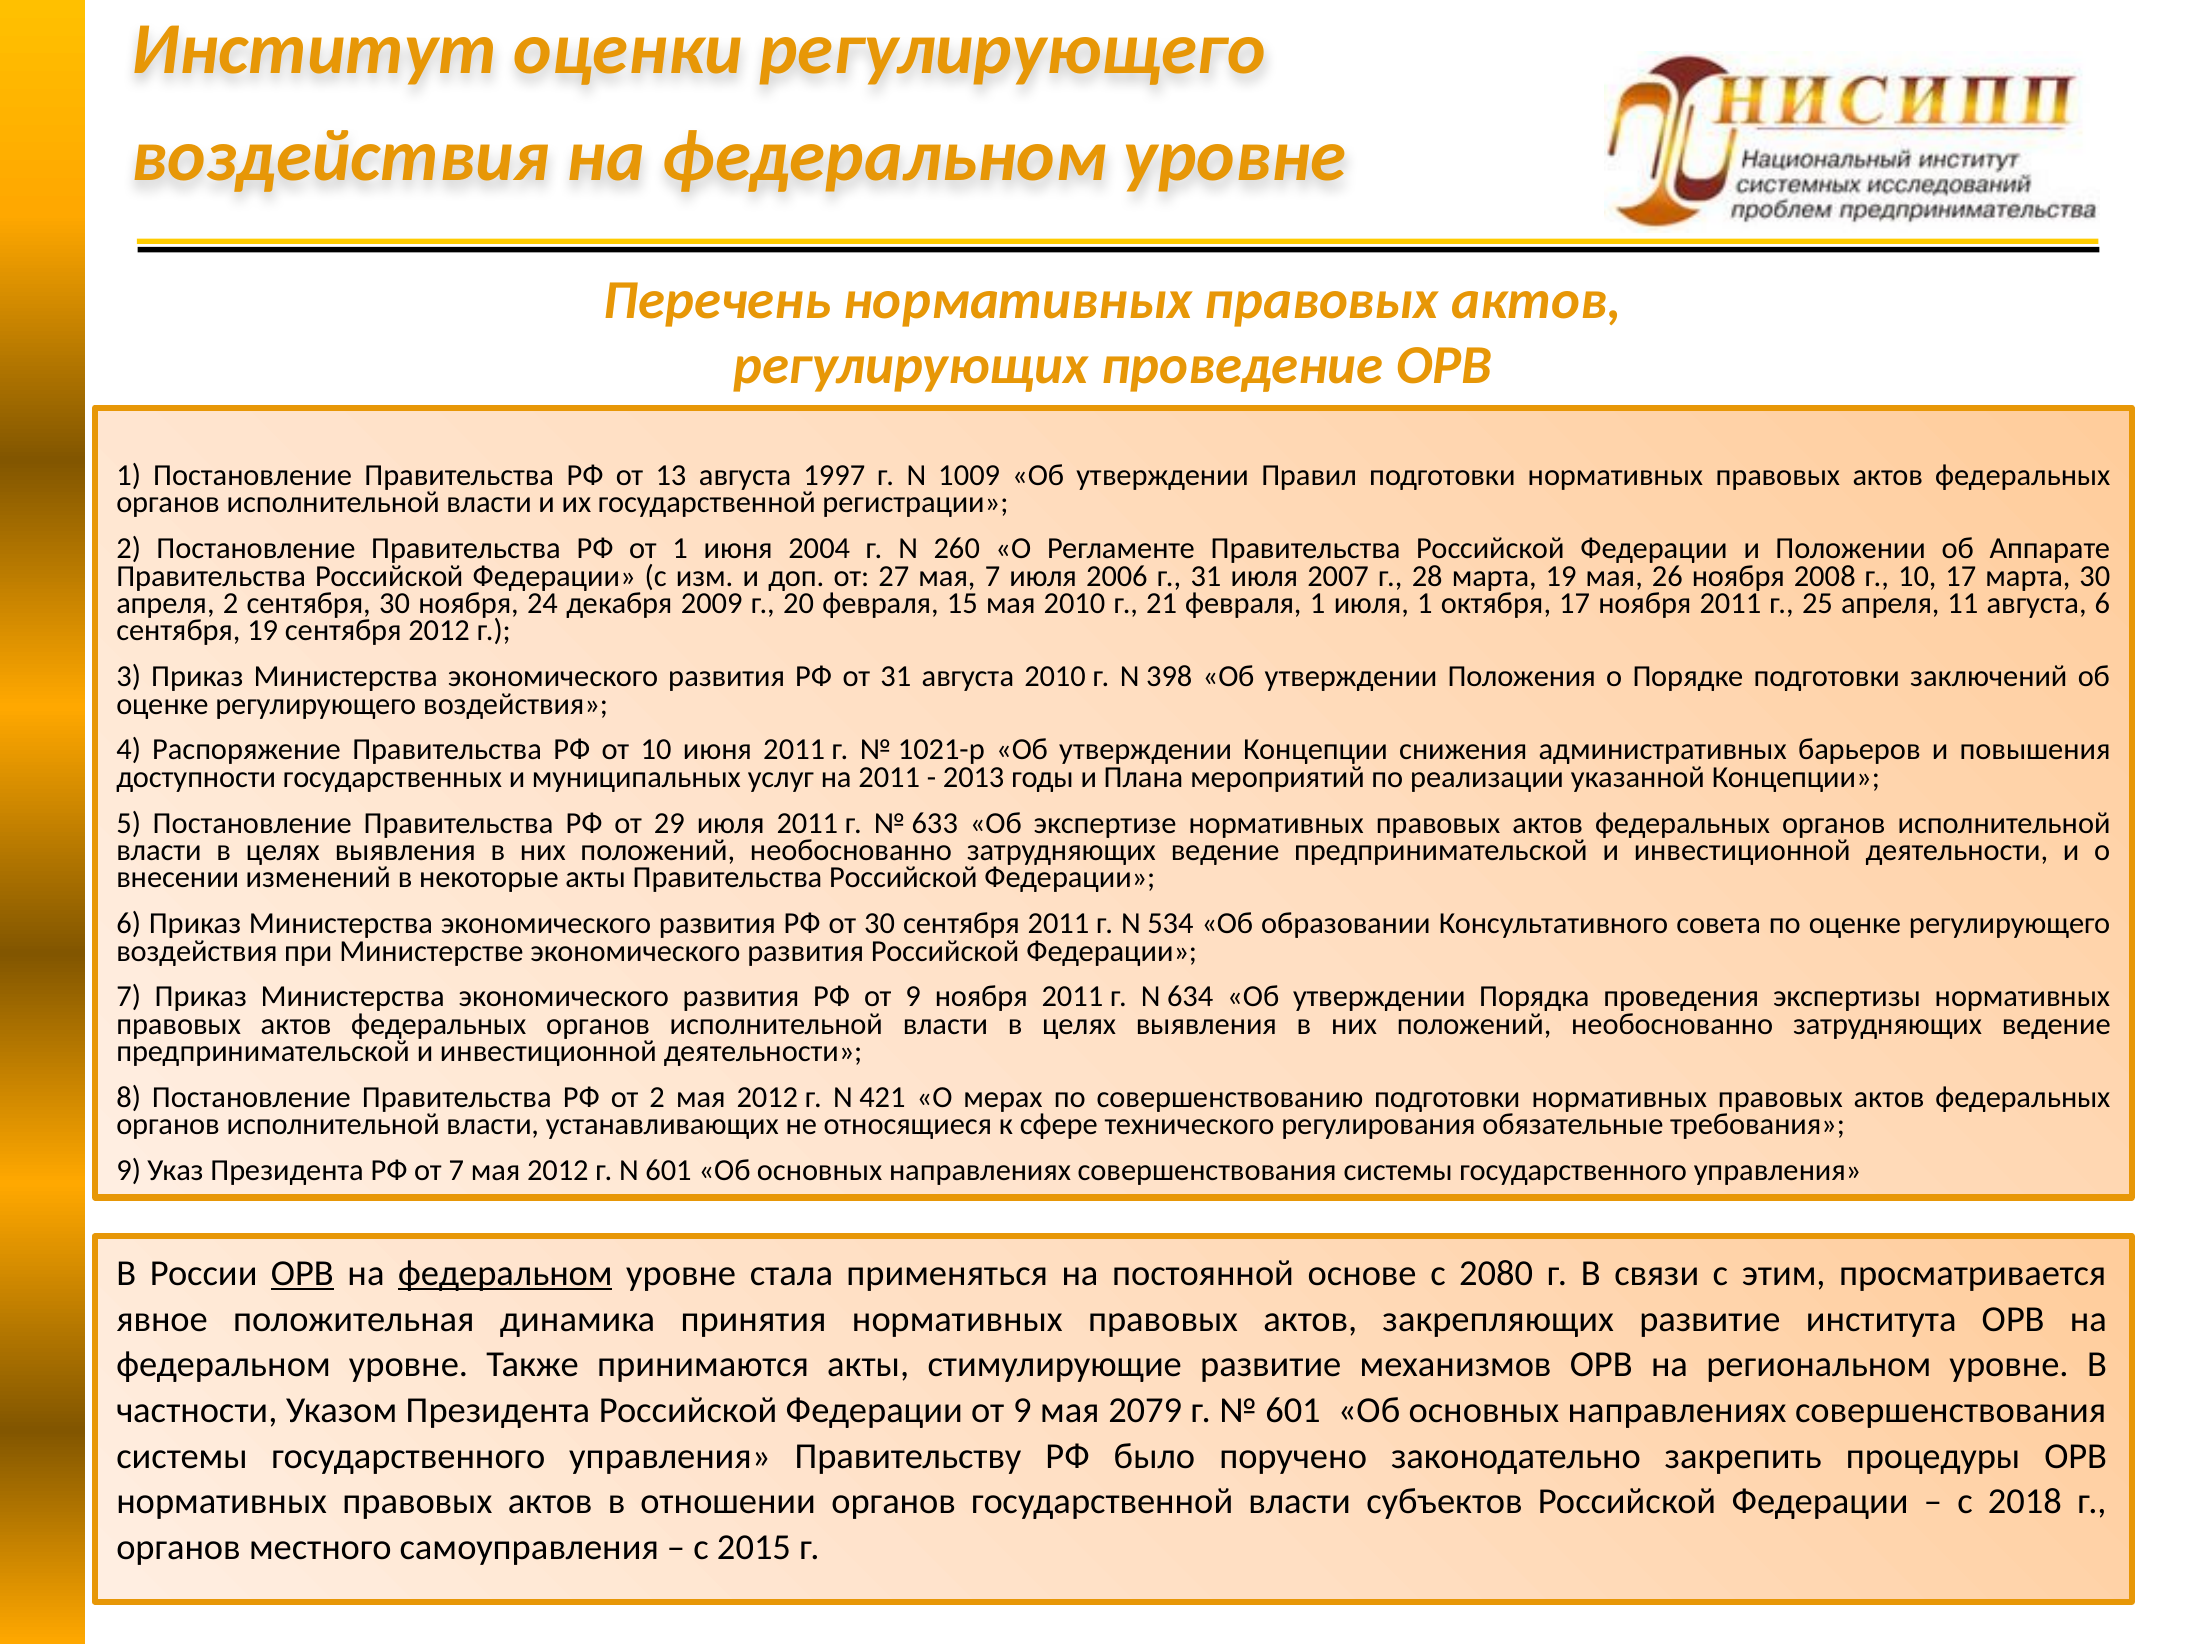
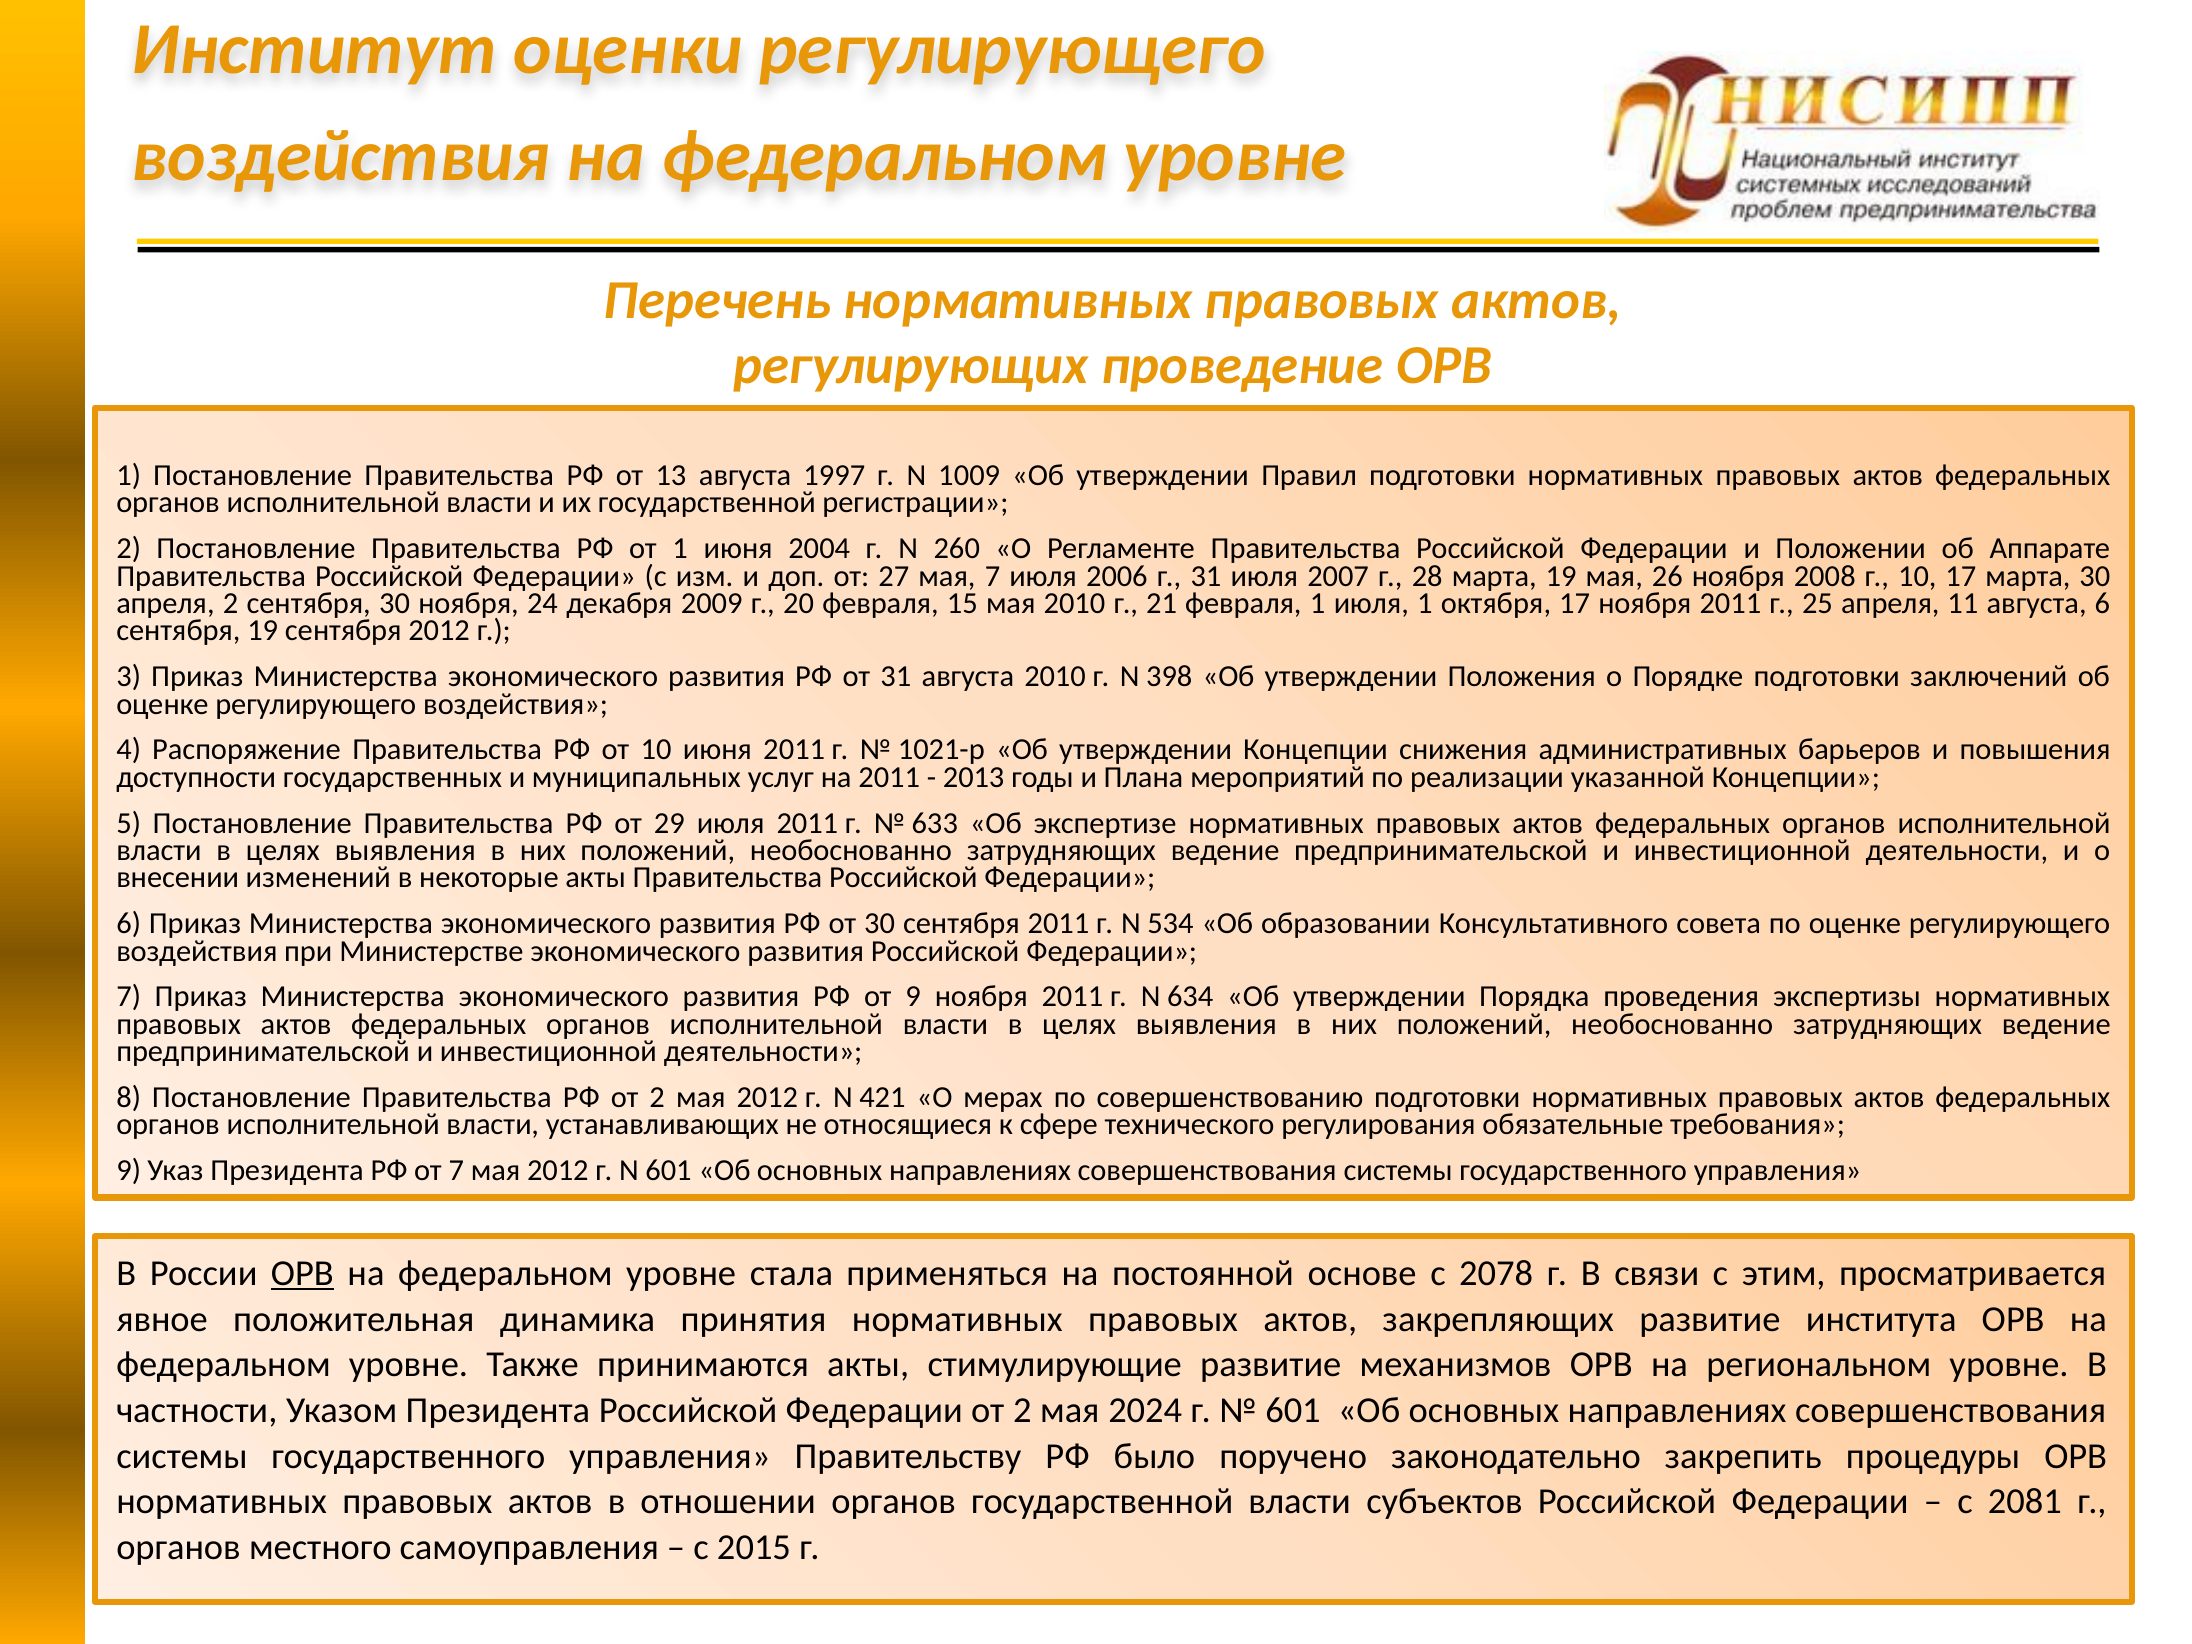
федеральном underline: present -> none (505, 1273)
2080: 2080 -> 2078 (1496, 1273)
Федерации от 9: 9 -> 2 (1022, 1410)
2079: 2079 -> 2024 (1145, 1410)
2018: 2018 -> 2081 (2025, 1502)
